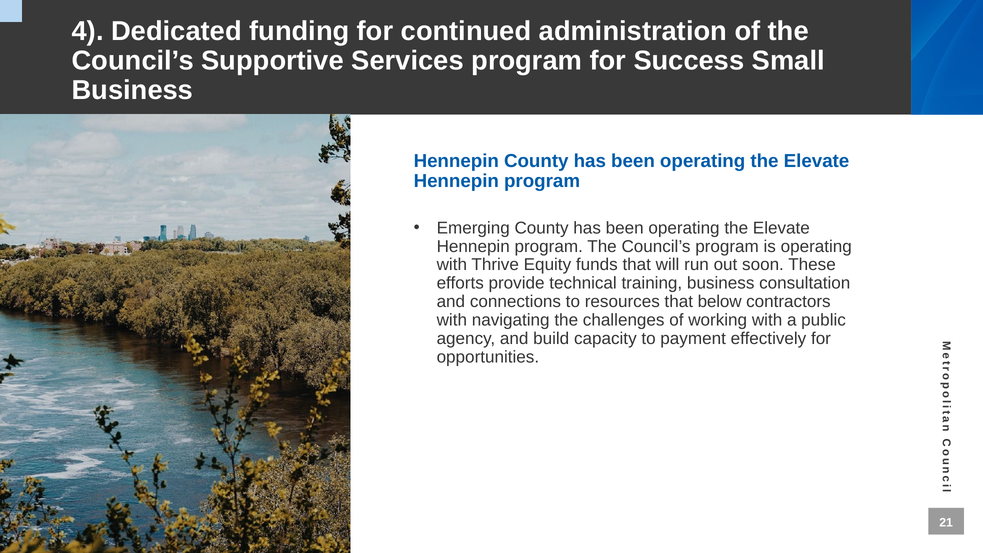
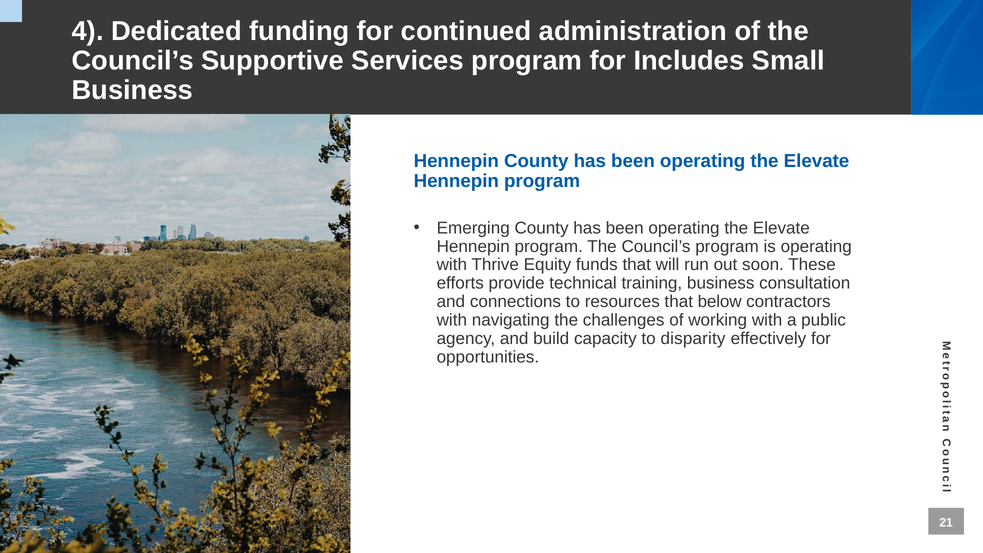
Success: Success -> Includes (689, 61)
payment: payment -> disparity (693, 339)
